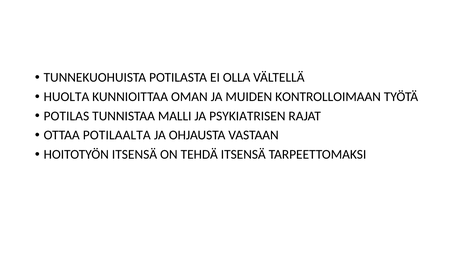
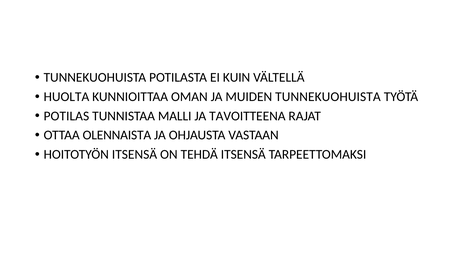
OLLA: OLLA -> KUIN (237, 78)
MUIDEN KONTROLLOIMAAN: KONTROLLOIMAAN -> TUNNEKUOHUISTA (328, 97)
PSYKIATRISEN: PSYKIATRISEN -> TAVOITTEENA (247, 116)
POTILAALTA: POTILAALTA -> OLENNAISTA (117, 135)
